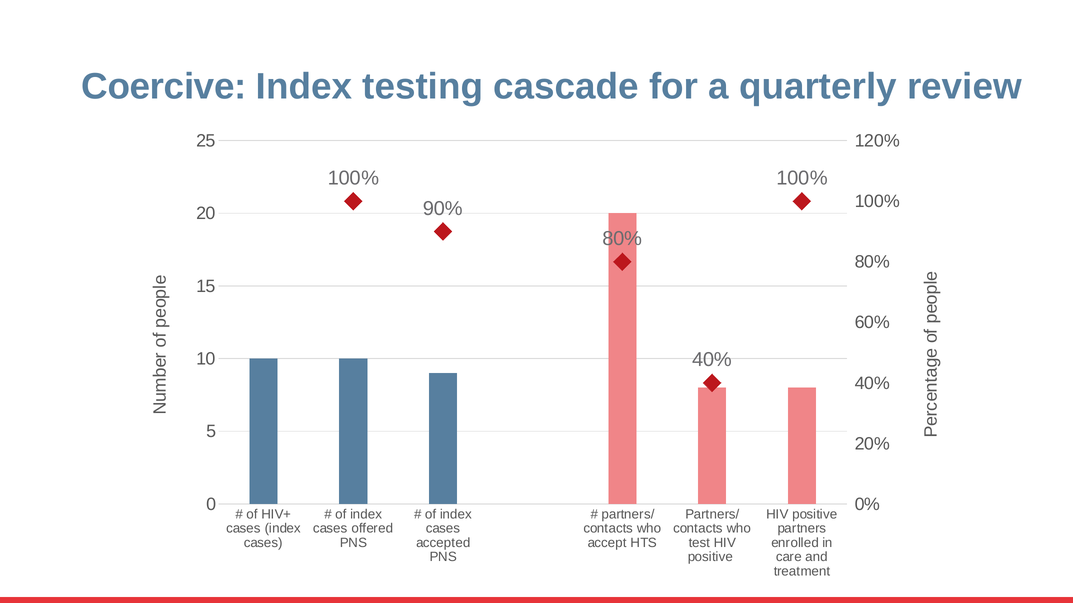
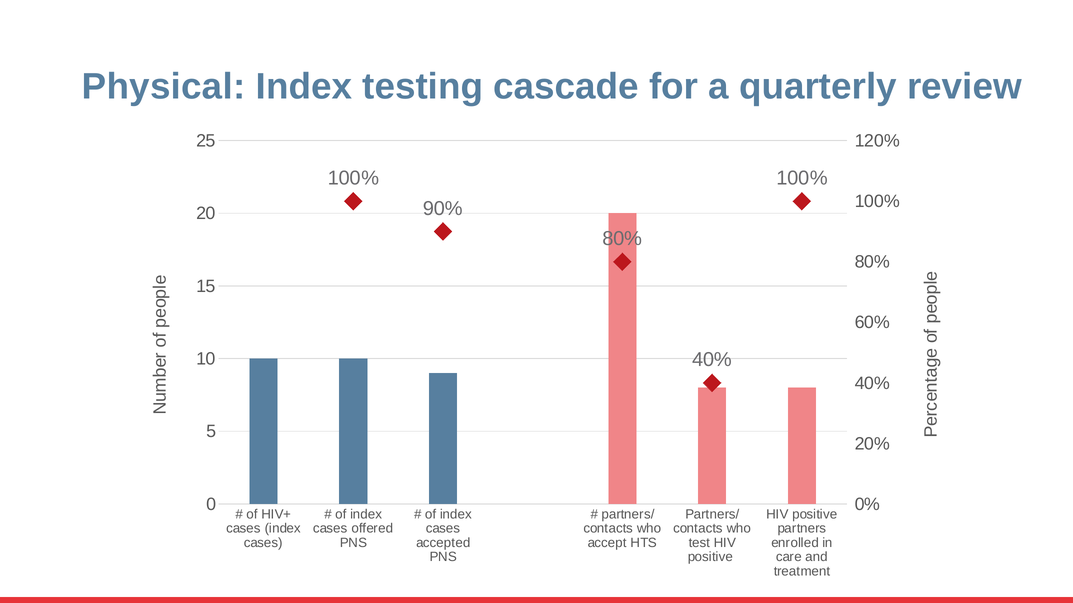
Coercive: Coercive -> Physical (164, 87)
